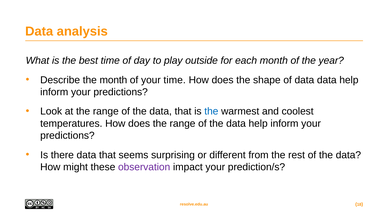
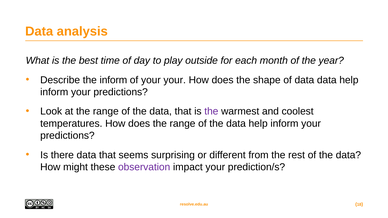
the month: month -> inform (113, 80)
your time: time -> your (175, 80)
the colour: blue -> purple (211, 112)
